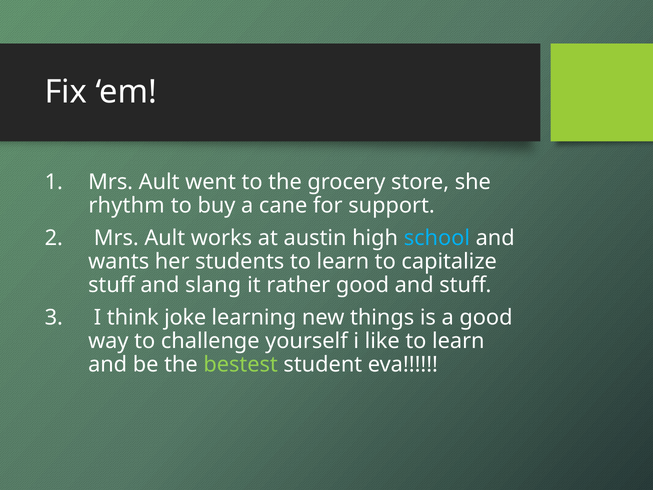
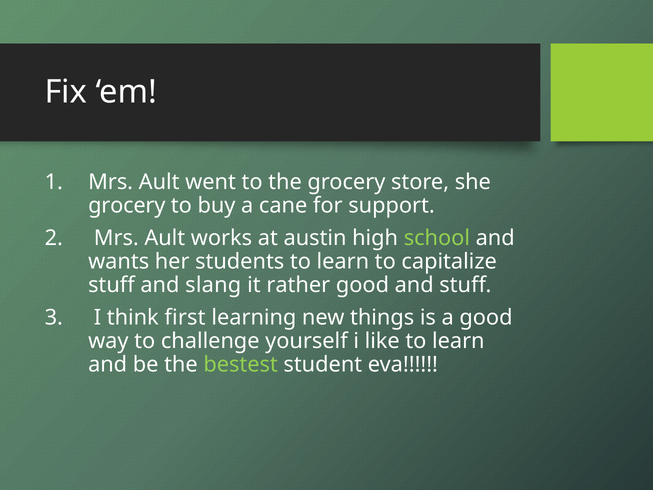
rhythm: rhythm -> grocery (127, 205)
school colour: light blue -> light green (437, 238)
joke: joke -> first (185, 317)
